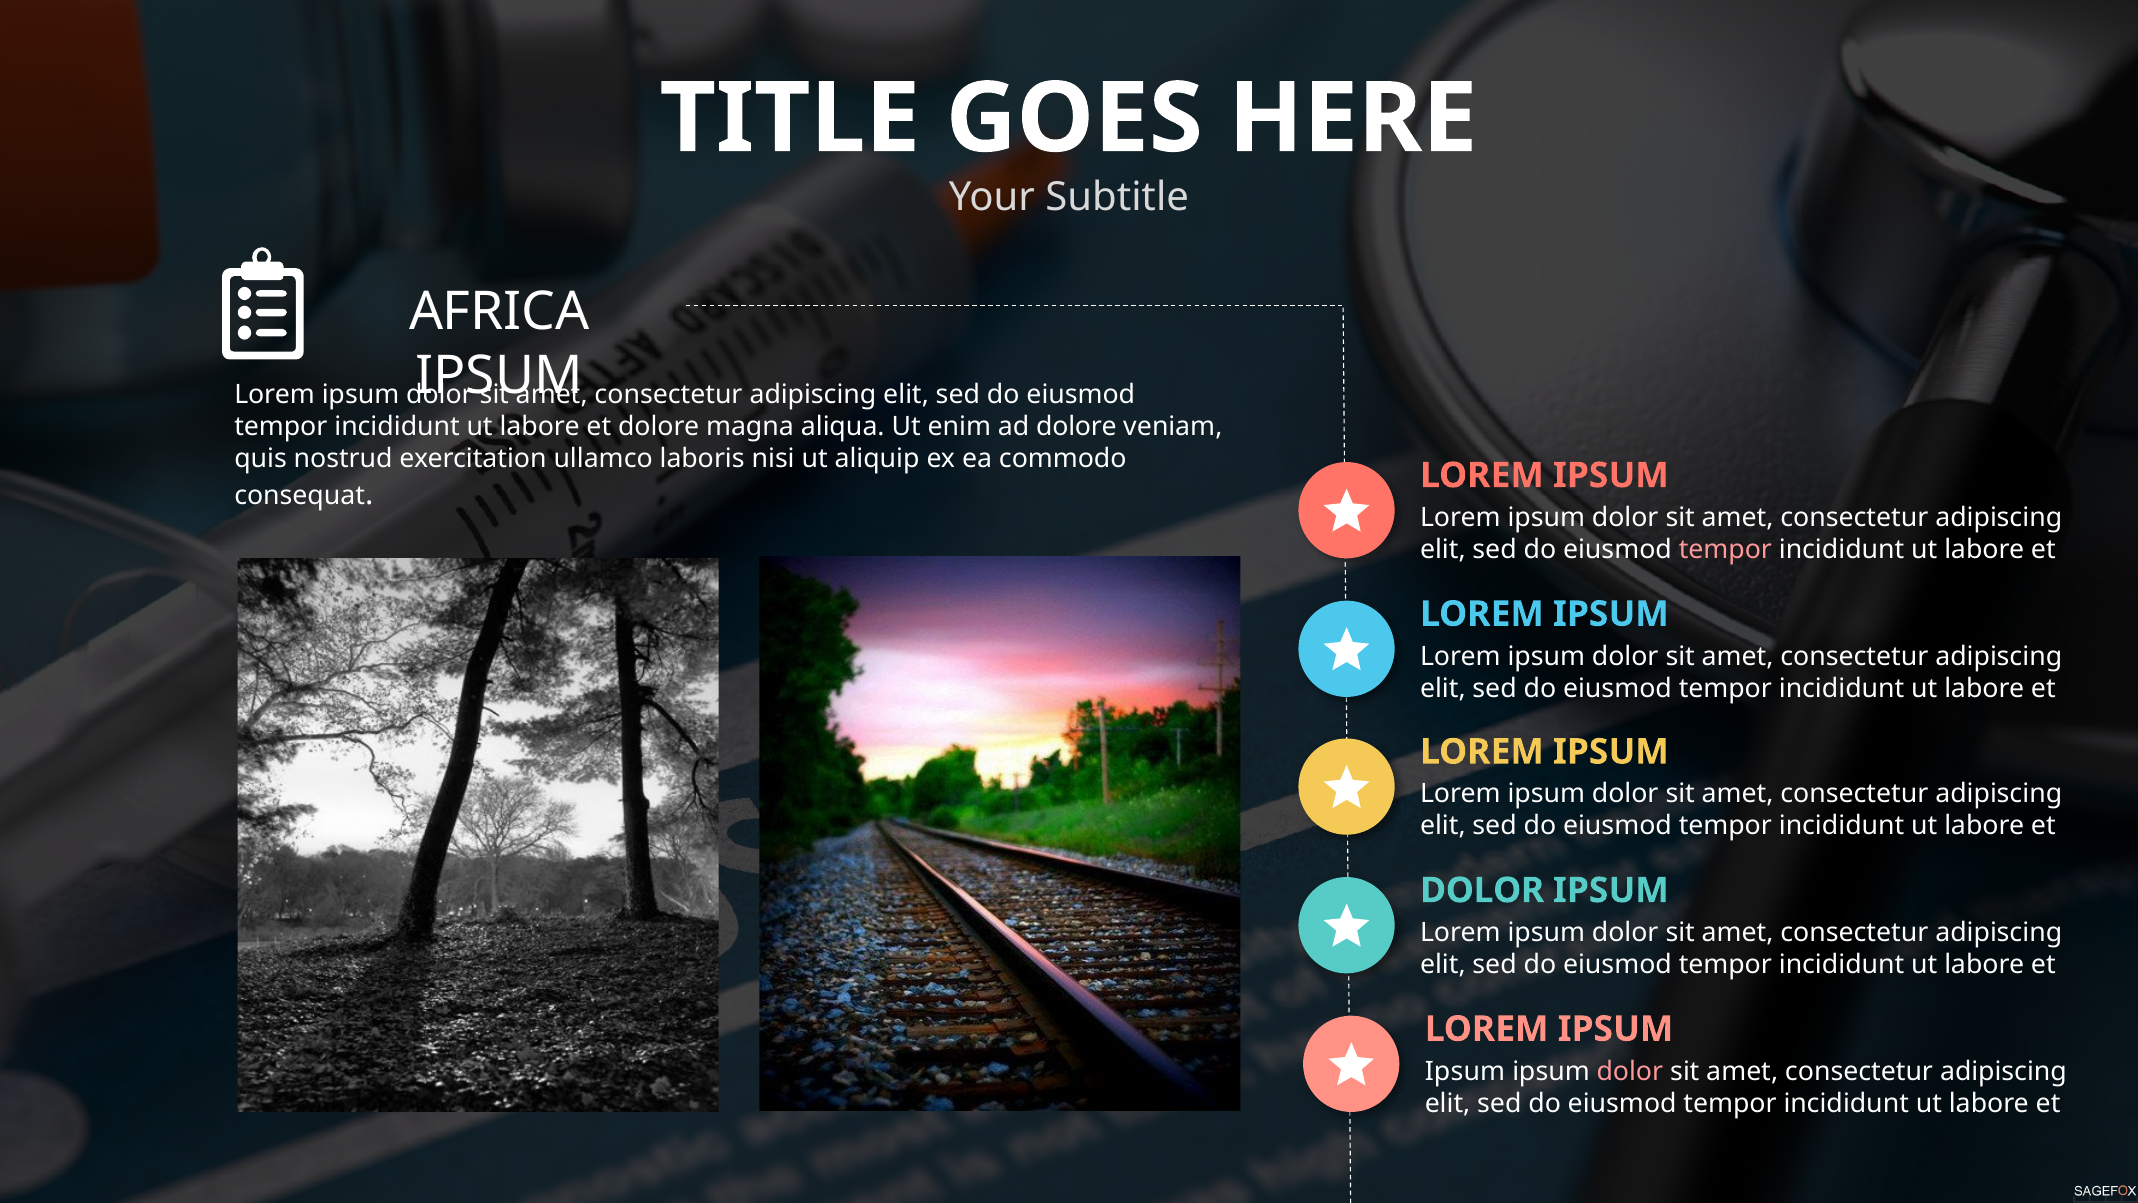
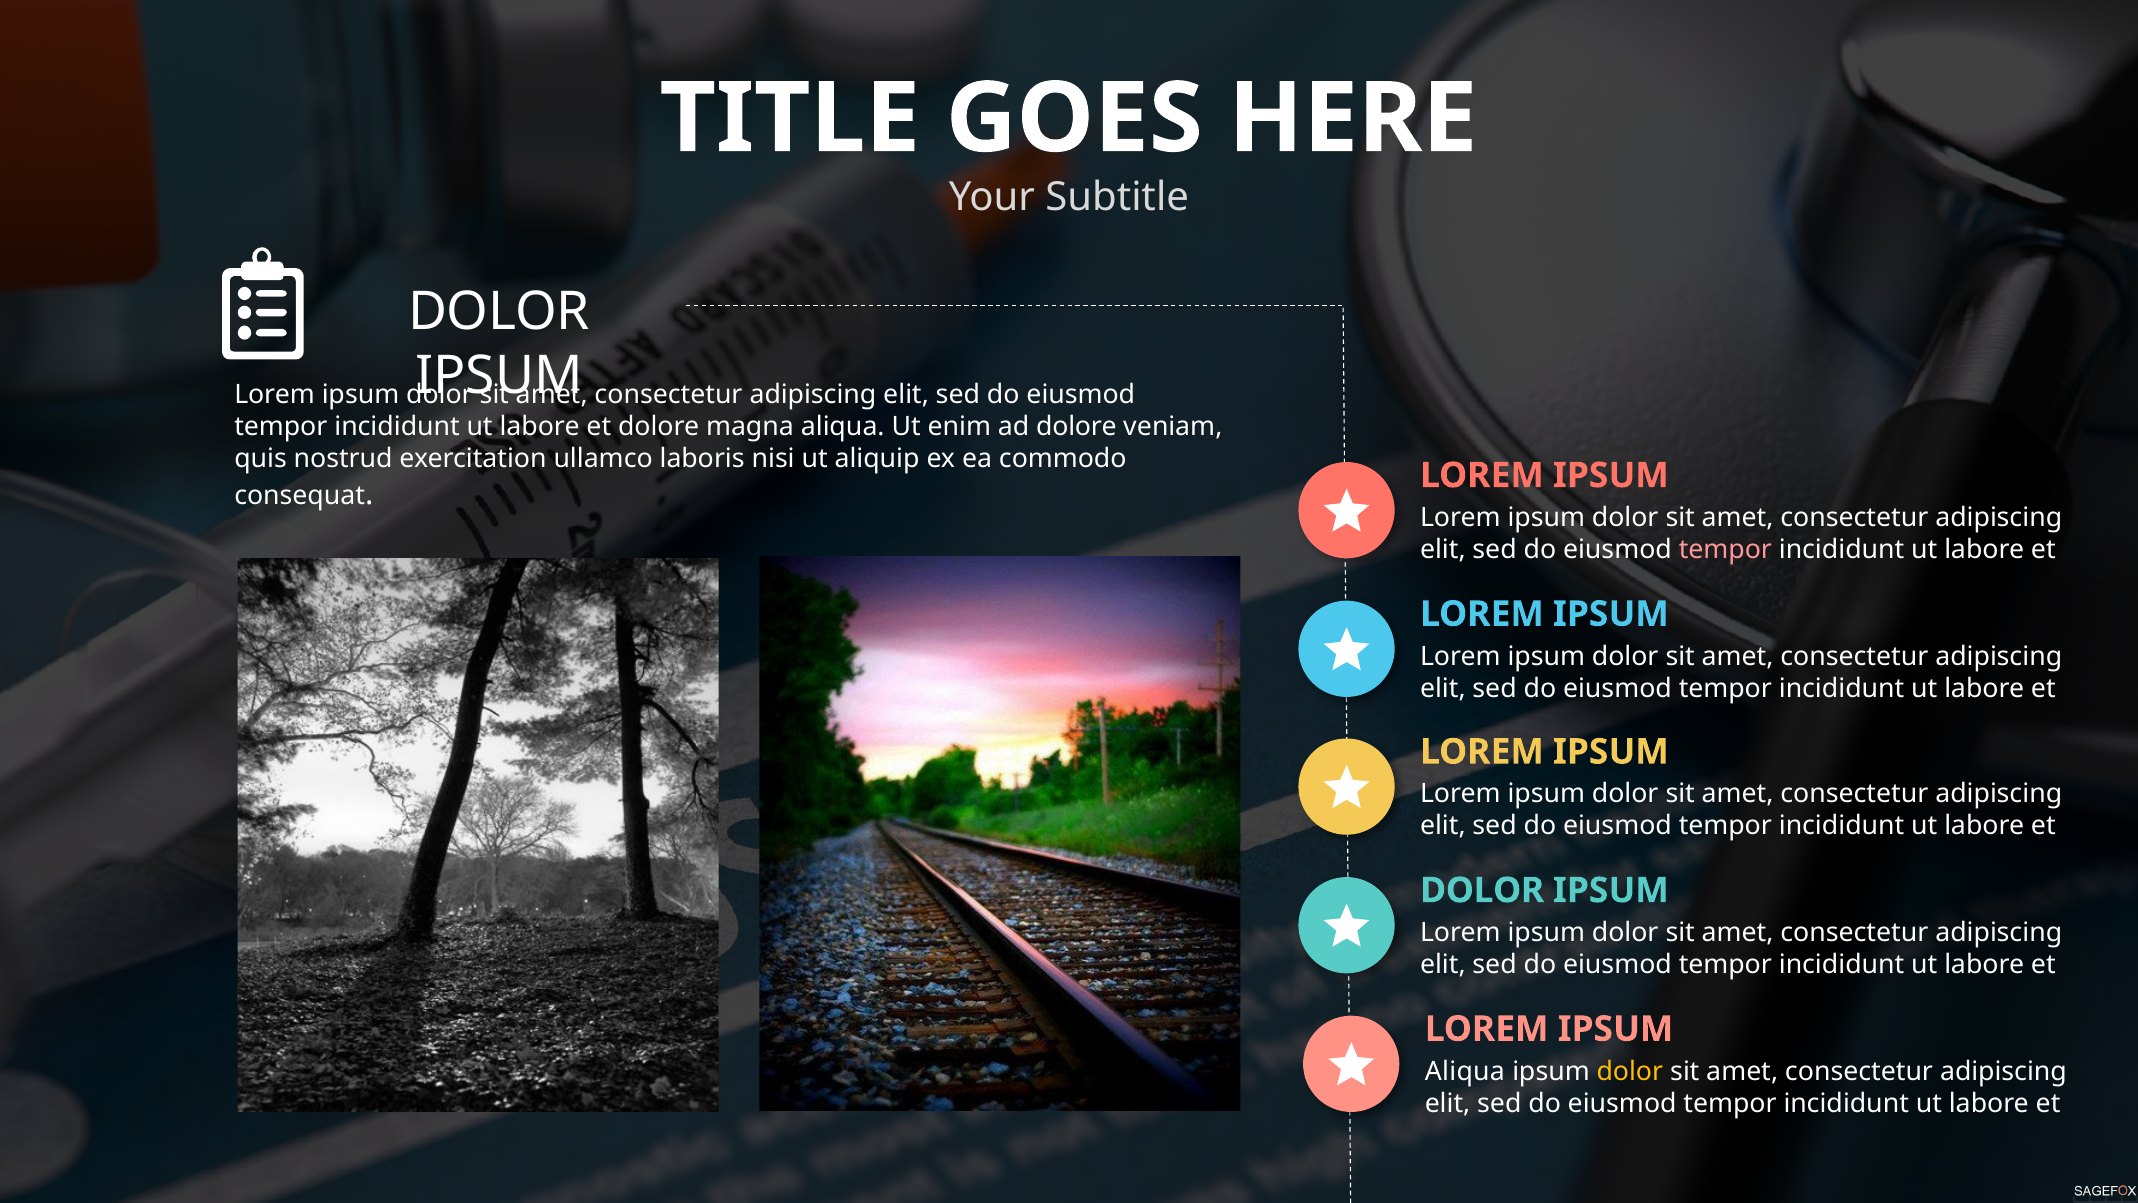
AFRICA: AFRICA -> DOLOR (499, 312)
Ipsum: Ipsum -> Aliqua (1465, 1071)
dolor colour: pink -> yellow (1630, 1071)
